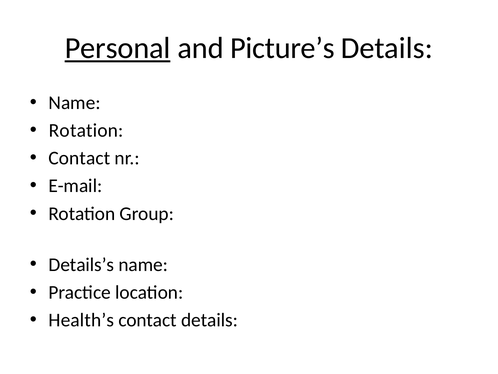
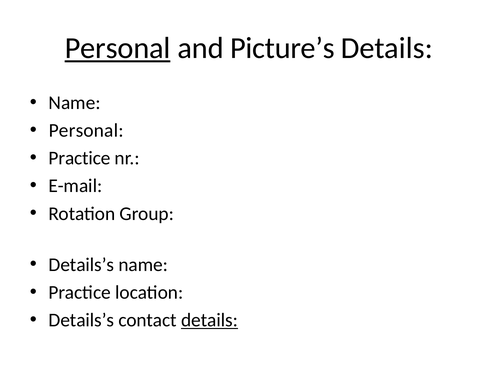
Rotation: Rotation -> Personal (86, 130)
Contact: Contact -> Practice (80, 158)
Health’s: Health’s -> Details’s (81, 320)
details underline: none -> present (210, 320)
